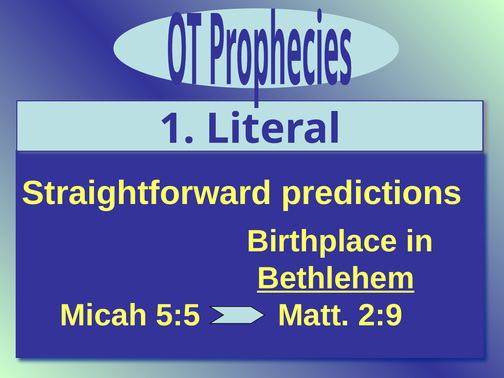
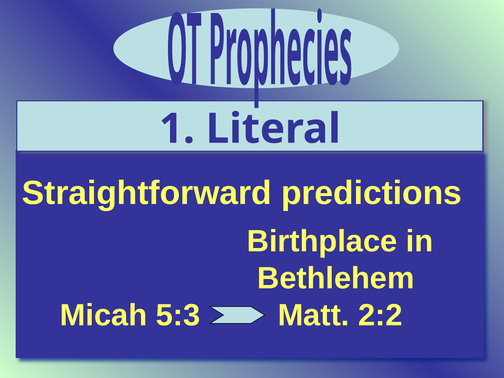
Bethlehem underline: present -> none (336, 278)
5:5: 5:5 -> 5:3 (178, 315)
2:9: 2:9 -> 2:2 (380, 315)
